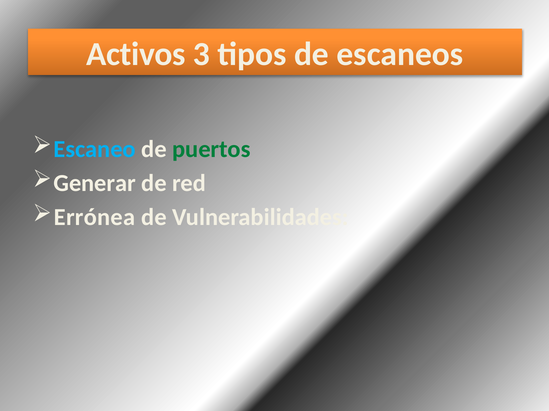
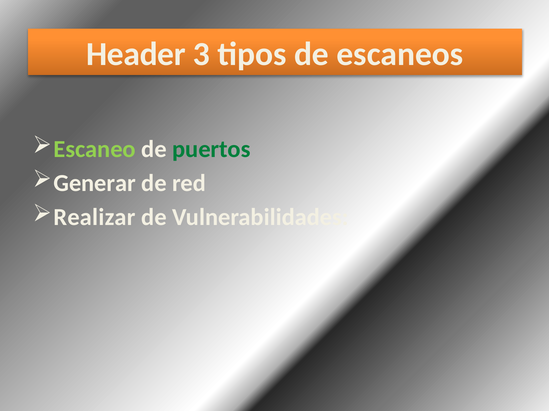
Activos: Activos -> Header (136, 54)
Escaneo colour: light blue -> light green (95, 149)
Errónea: Errónea -> Realizar (95, 218)
